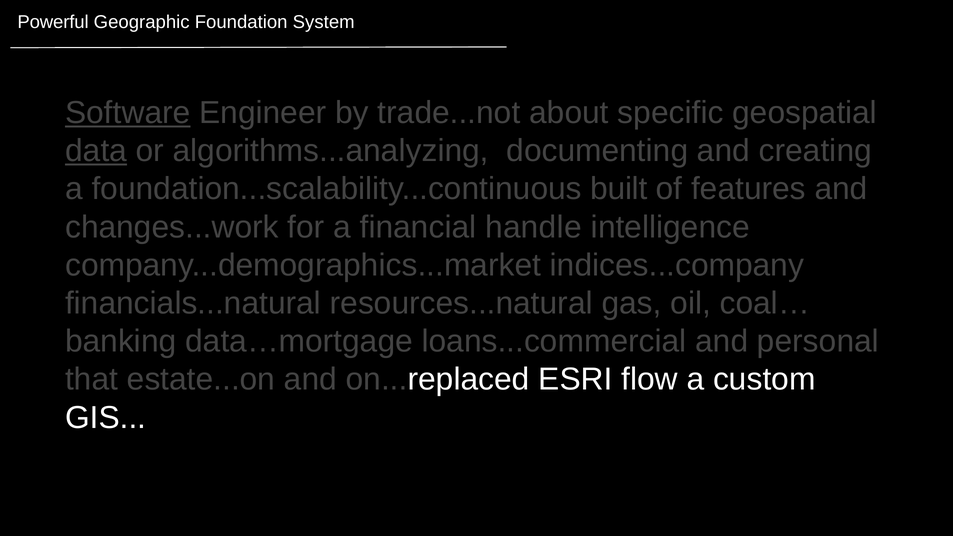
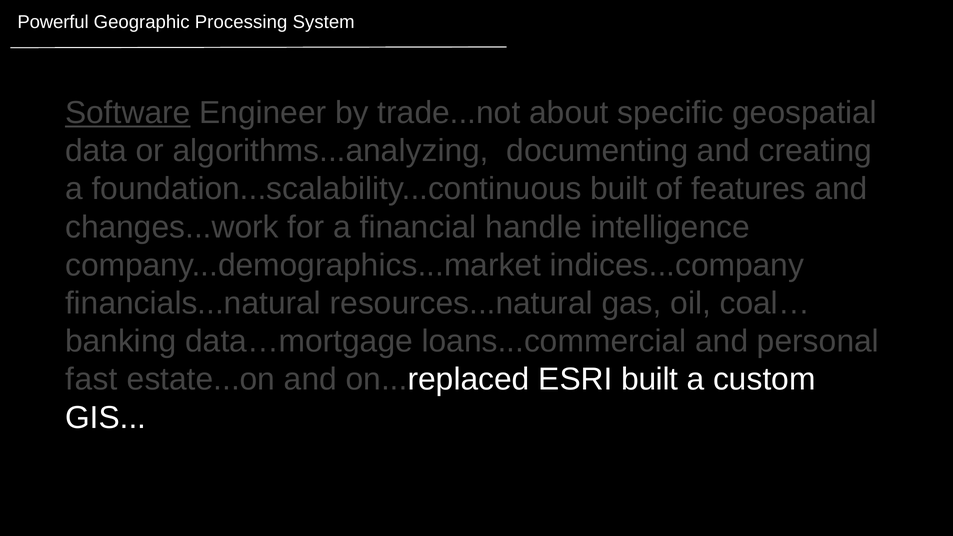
Foundation: Foundation -> Processing (241, 22)
data underline: present -> none (96, 151)
that: that -> fast (91, 380)
ESRI flow: flow -> built (650, 380)
